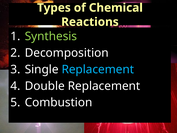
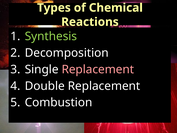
Replacement colour: light blue -> pink (98, 69)
